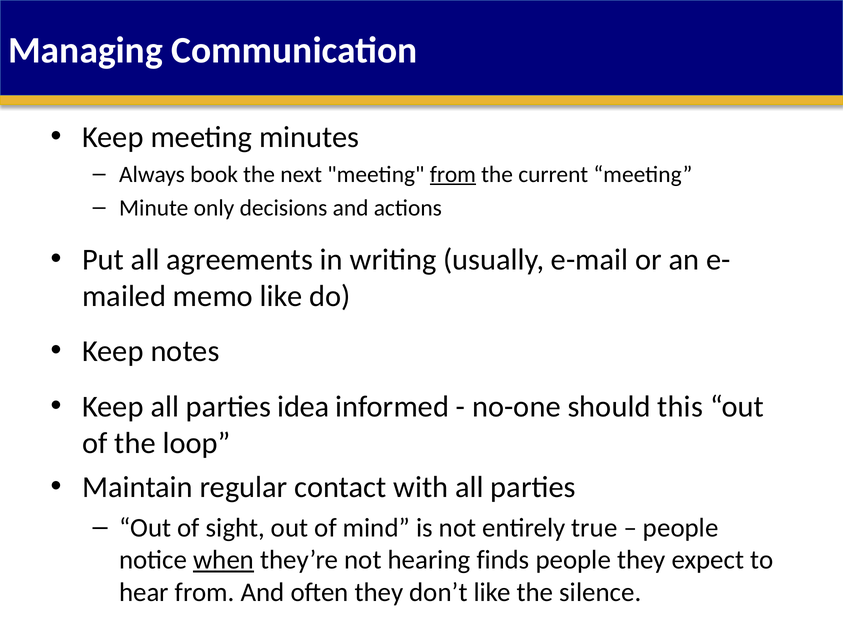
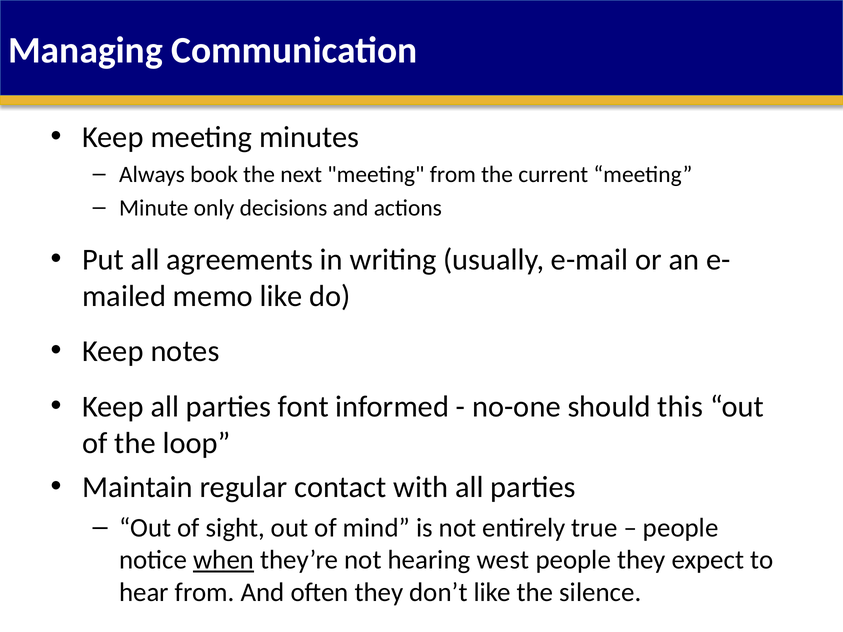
from underline: present -> none (453, 174)
idea: idea -> font (303, 407)
finds: finds -> west (503, 560)
